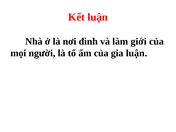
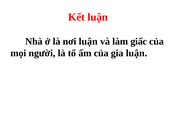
nơi đình: đình -> luận (88, 41)
giới: giới -> giấc (139, 41)
